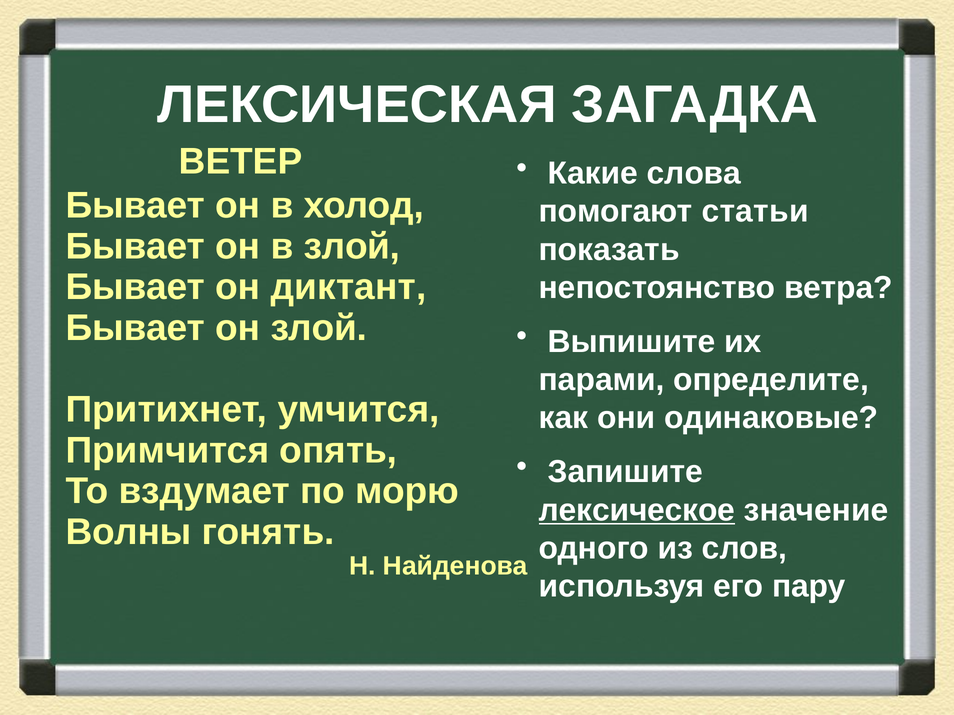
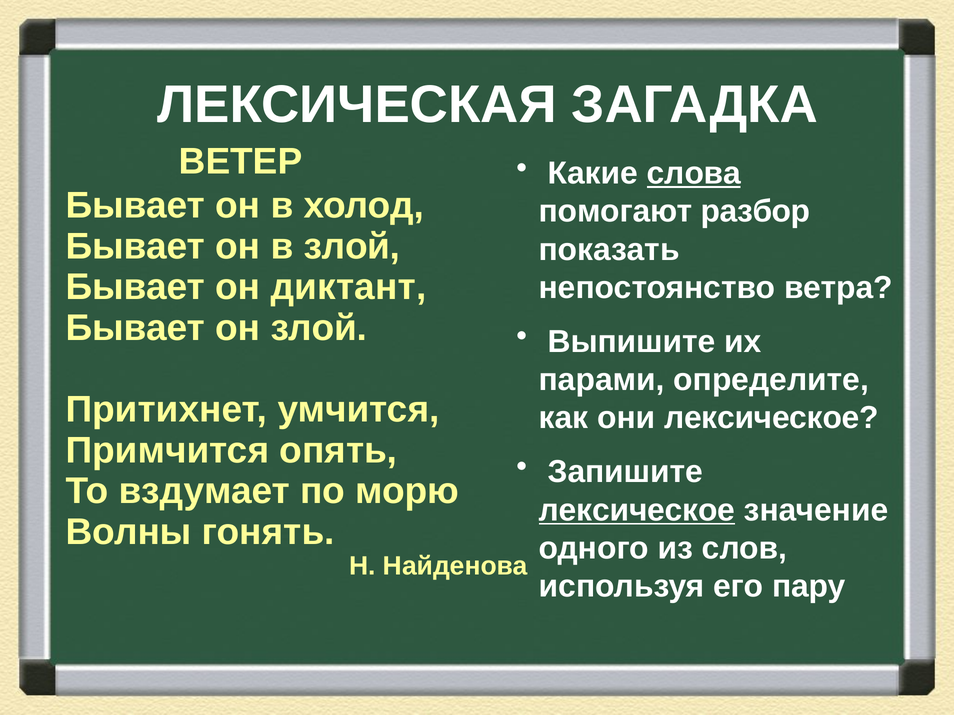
слова underline: none -> present (694, 173)
статьи: статьи -> разбор (755, 212)
они одинаковые: одинаковые -> лексическое (771, 418)
